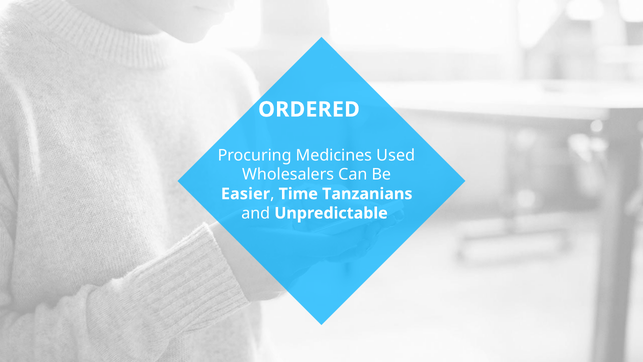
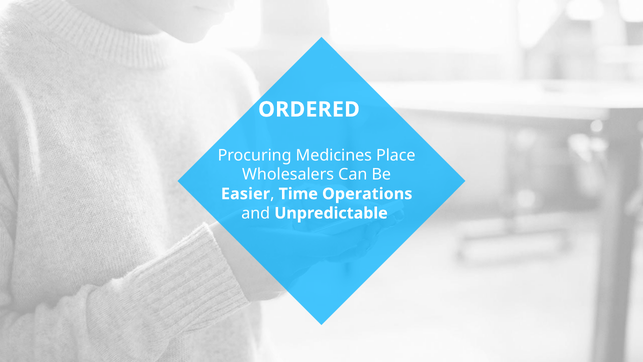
Used: Used -> Place (396, 155)
Tanzanians: Tanzanians -> Operations (367, 194)
